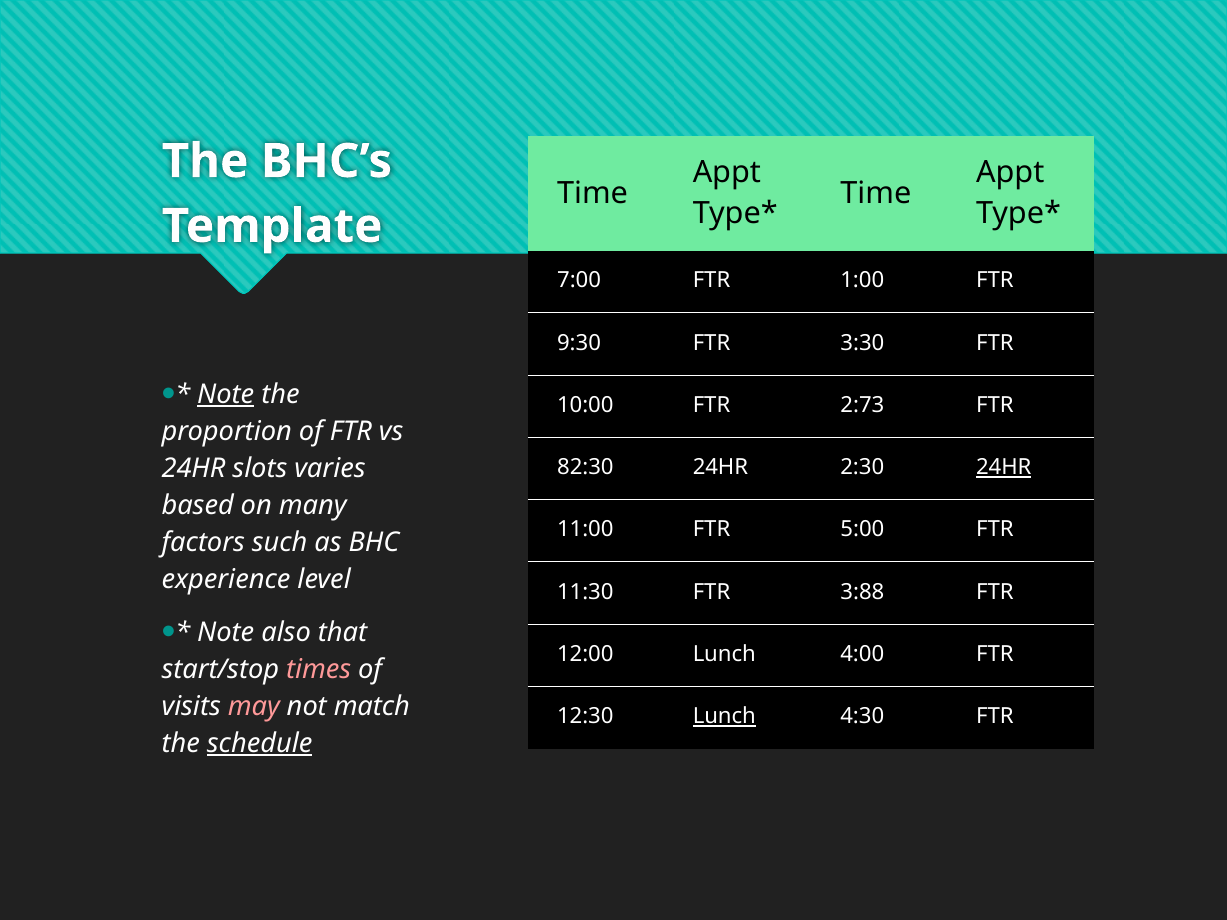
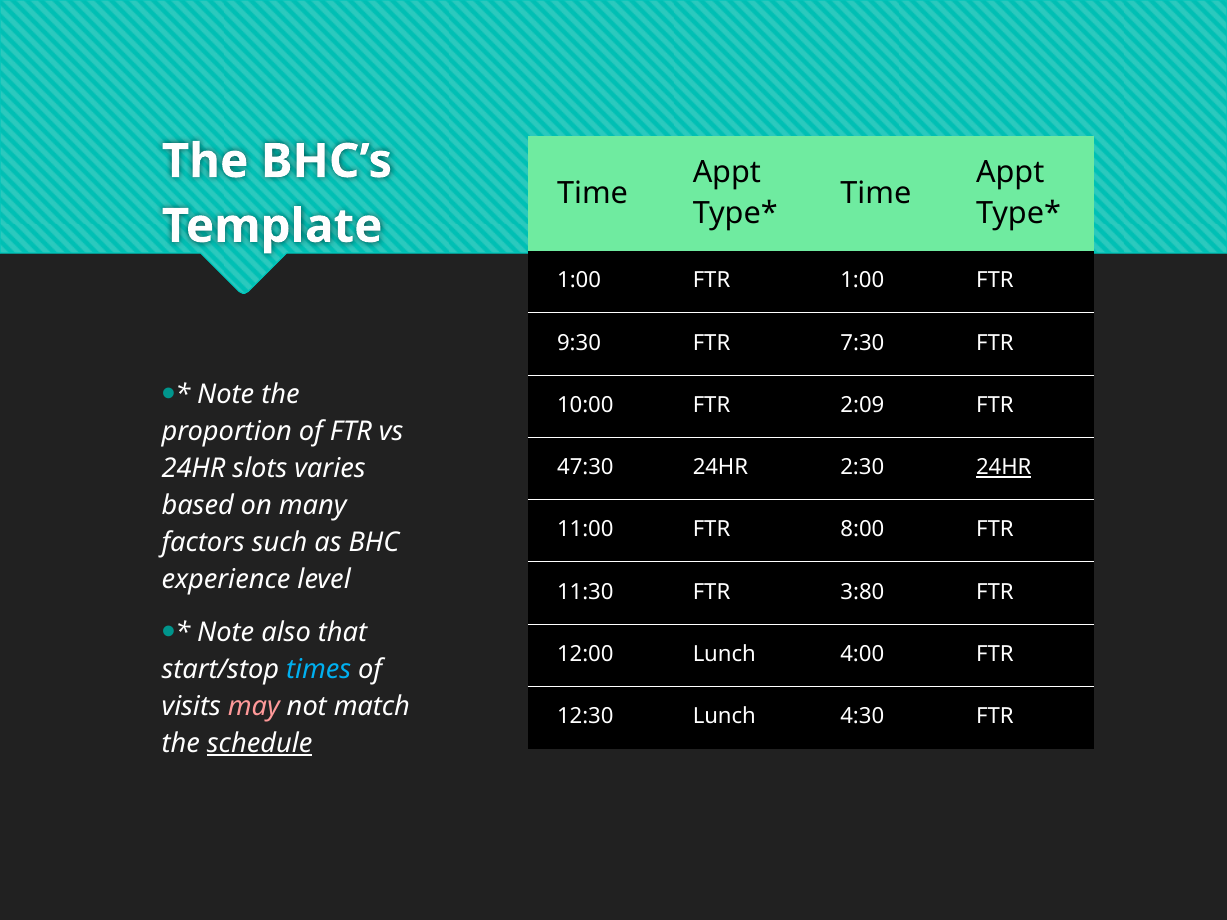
7:00: 7:00 -> 1:00 (579, 281)
3:30: 3:30 -> 7:30 (862, 343)
Note underline: present -> none (226, 395)
2:73: 2:73 -> 2:09 (862, 405)
82:30: 82:30 -> 47:30 (585, 467)
5:00: 5:00 -> 8:00 (862, 530)
3:88: 3:88 -> 3:80 (862, 592)
times colour: pink -> light blue (319, 669)
Lunch underline: present -> none (724, 717)
